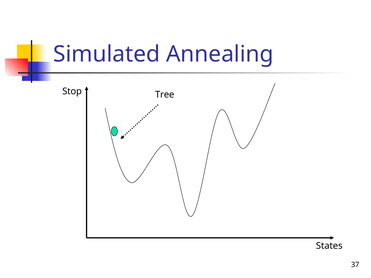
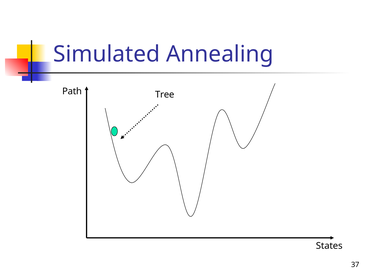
Stop: Stop -> Path (72, 92)
